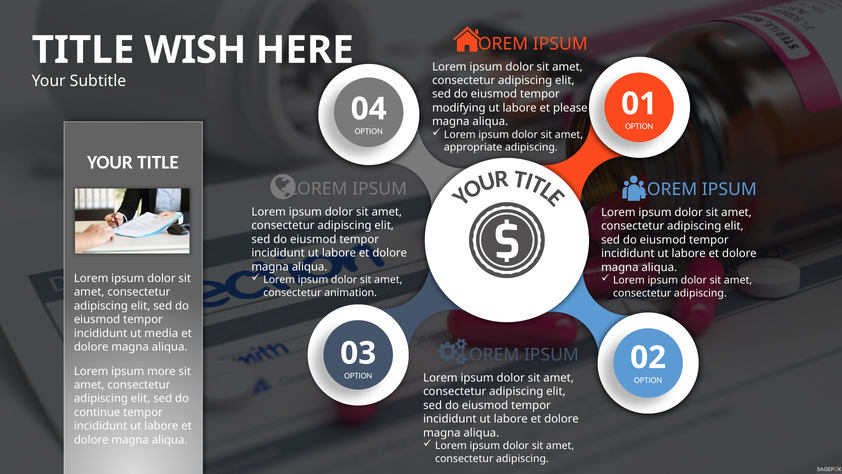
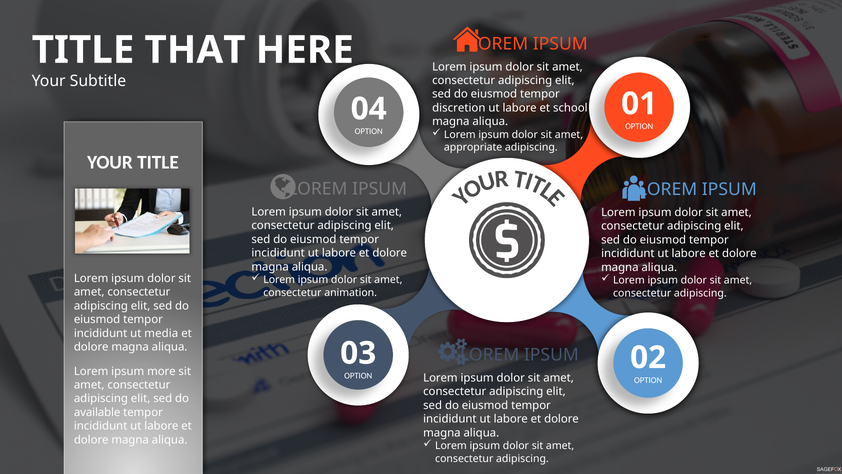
WISH: WISH -> THAT (195, 50)
modifying: modifying -> discretion (459, 108)
please: please -> school (570, 108)
continue: continue -> available (97, 412)
